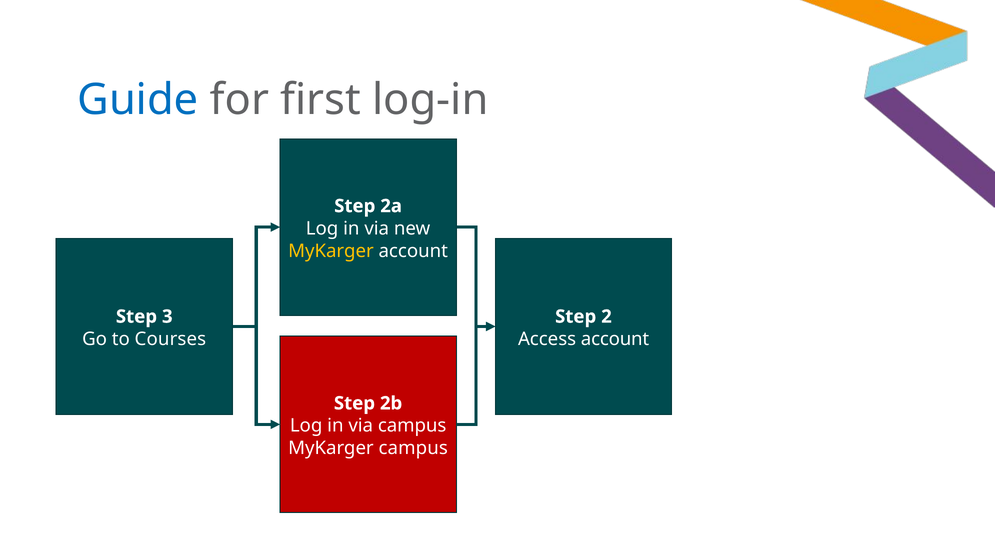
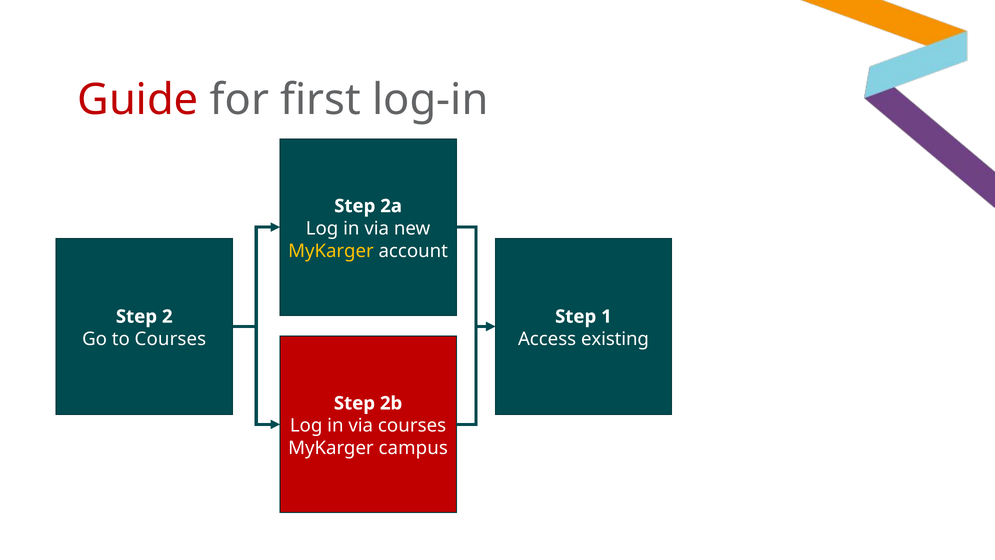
Guide colour: blue -> red (138, 100)
3: 3 -> 2 (167, 316)
2: 2 -> 1 (606, 316)
Access account: account -> existing (615, 339)
via campus: campus -> courses (412, 425)
